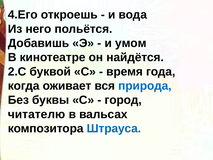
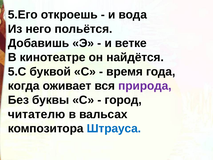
4.Его: 4.Его -> 5.Его (23, 15)
умом: умом -> ветке (131, 43)
2.С: 2.С -> 5.С (17, 72)
природа colour: blue -> purple (145, 86)
